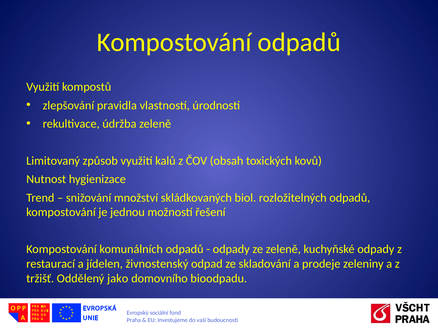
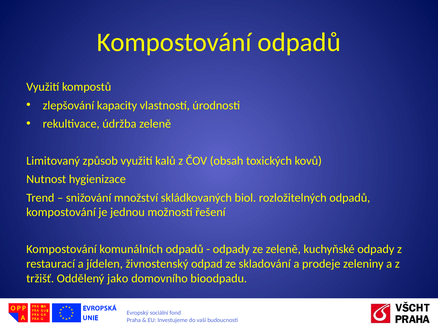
pravidla: pravidla -> kapacity (117, 105)
